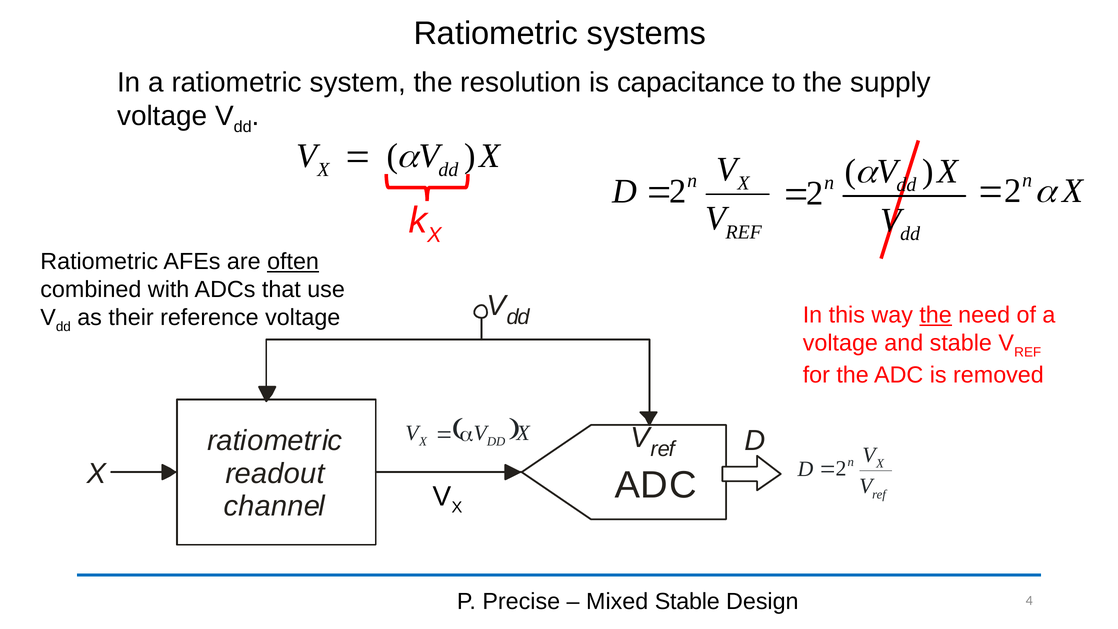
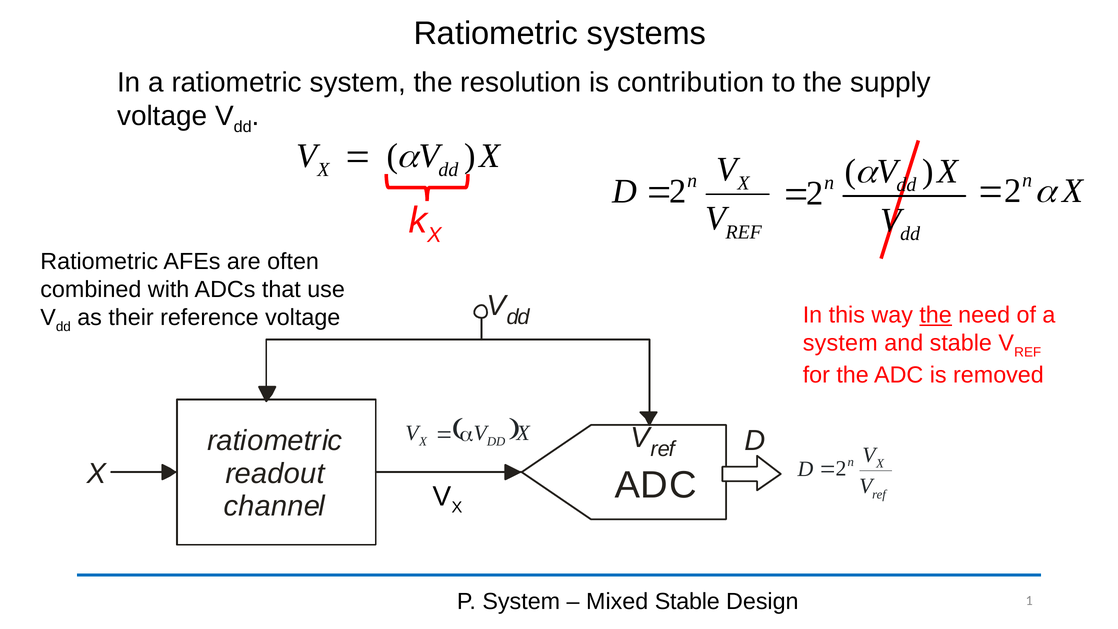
capacitance: capacitance -> contribution (691, 82)
often underline: present -> none (293, 262)
voltage: voltage -> system (840, 343)
P Precise: Precise -> System (521, 601)
4: 4 -> 1 (1029, 600)
